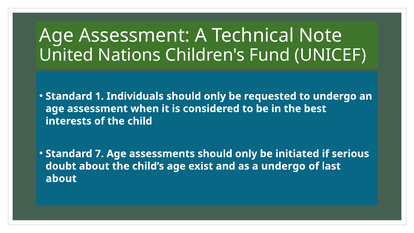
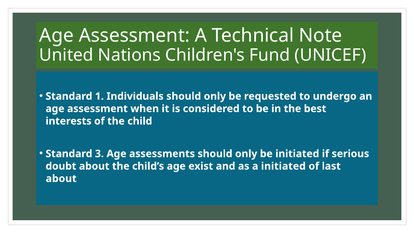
7: 7 -> 3 (99, 154)
a undergo: undergo -> initiated (283, 166)
